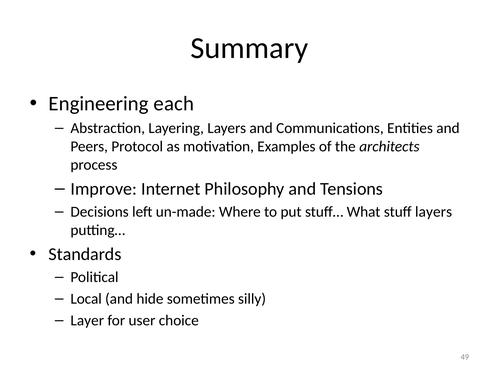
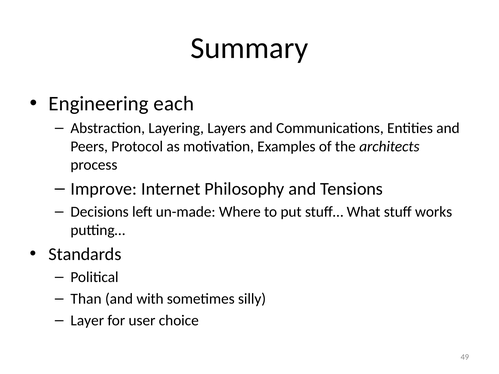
stuff layers: layers -> works (434, 212)
Local: Local -> Than (86, 299)
hide: hide -> with (150, 299)
